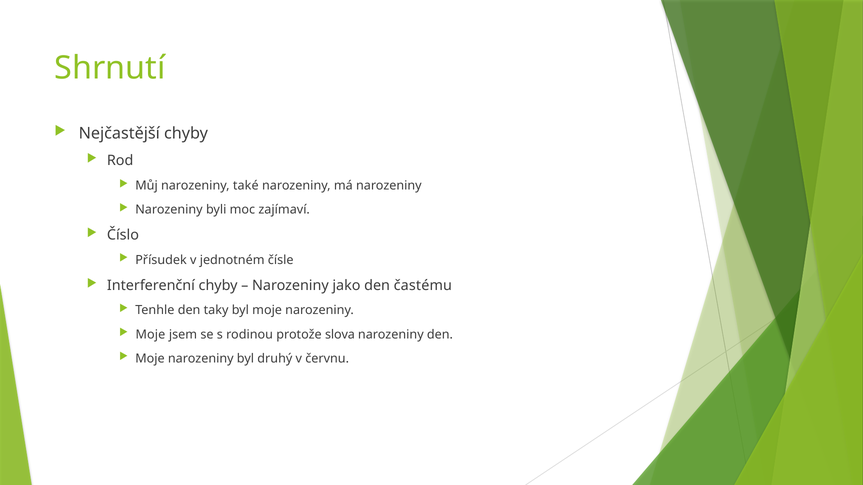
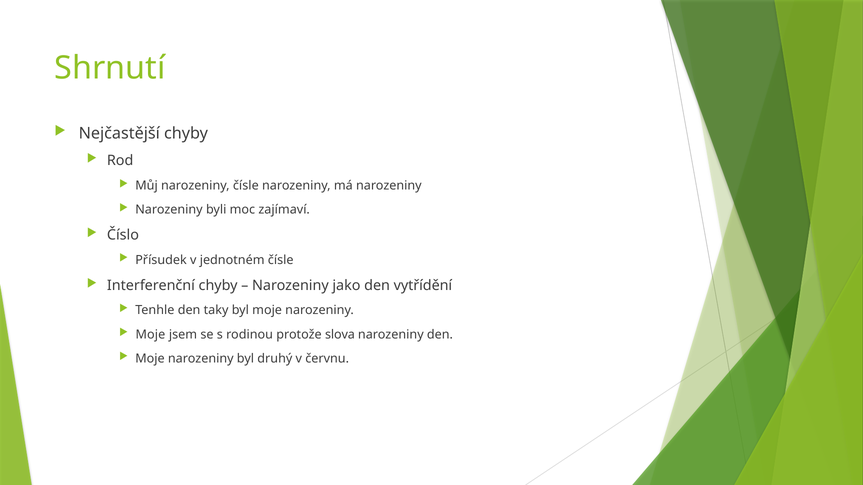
narozeniny také: také -> čísle (246, 186)
častému: častému -> vytřídění (423, 286)
